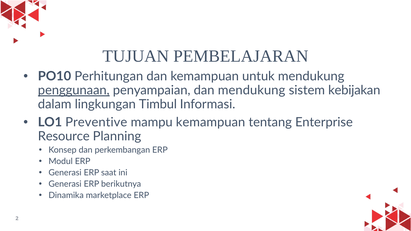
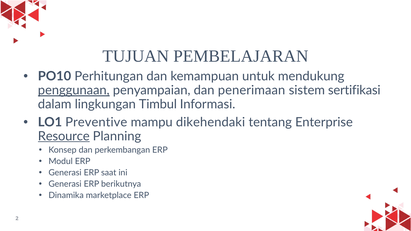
dan mendukung: mendukung -> penerimaan (252, 90)
kebijakan: kebijakan -> sertifikasi (354, 90)
mampu kemampuan: kemampuan -> dikehendaki (211, 122)
Resource underline: none -> present (64, 136)
